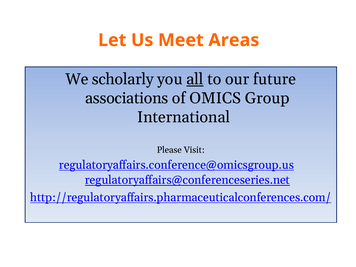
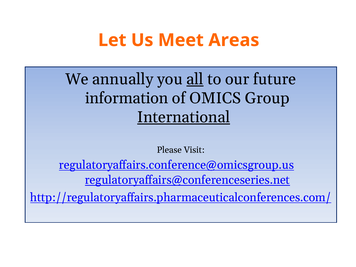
scholarly: scholarly -> annually (123, 79)
associations: associations -> information (127, 98)
International underline: none -> present (184, 117)
